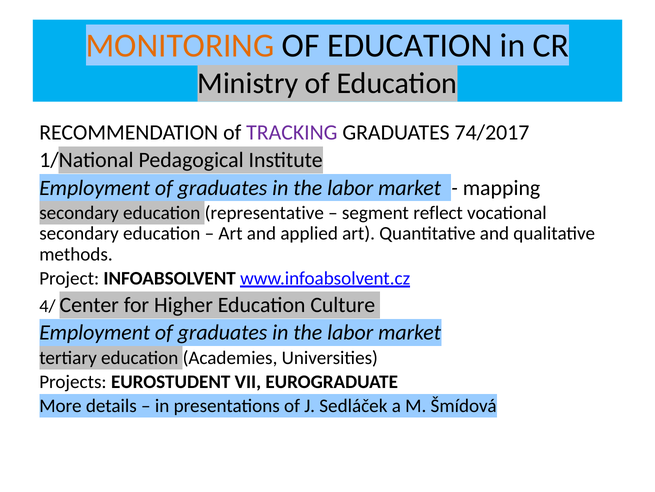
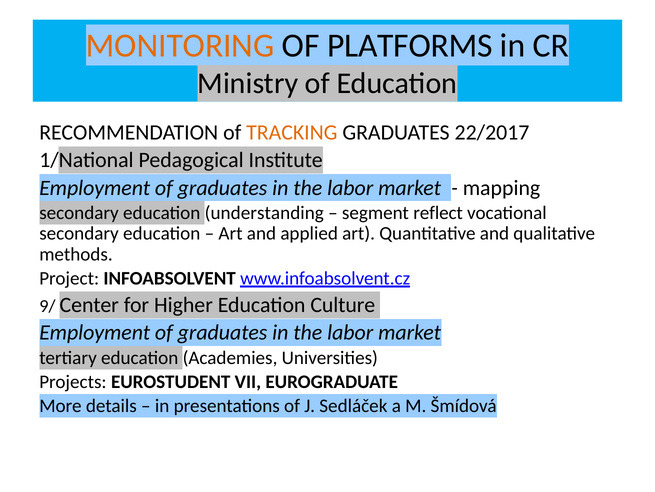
EDUCATION: EDUCATION -> PLATFORMS (410, 45)
TRACKING colour: purple -> orange (292, 133)
74/2017: 74/2017 -> 22/2017 (492, 133)
representative: representative -> understanding (264, 213)
4/: 4/ -> 9/ (47, 306)
